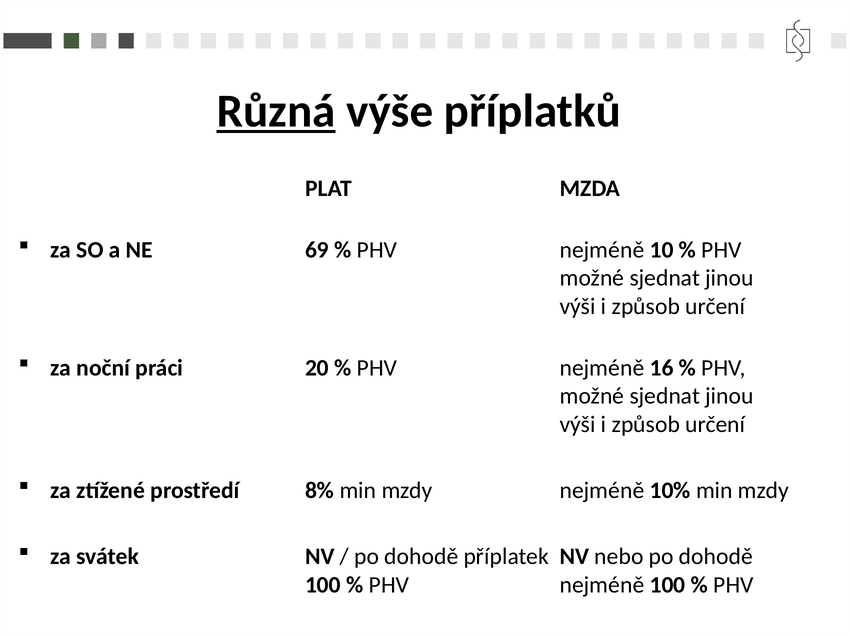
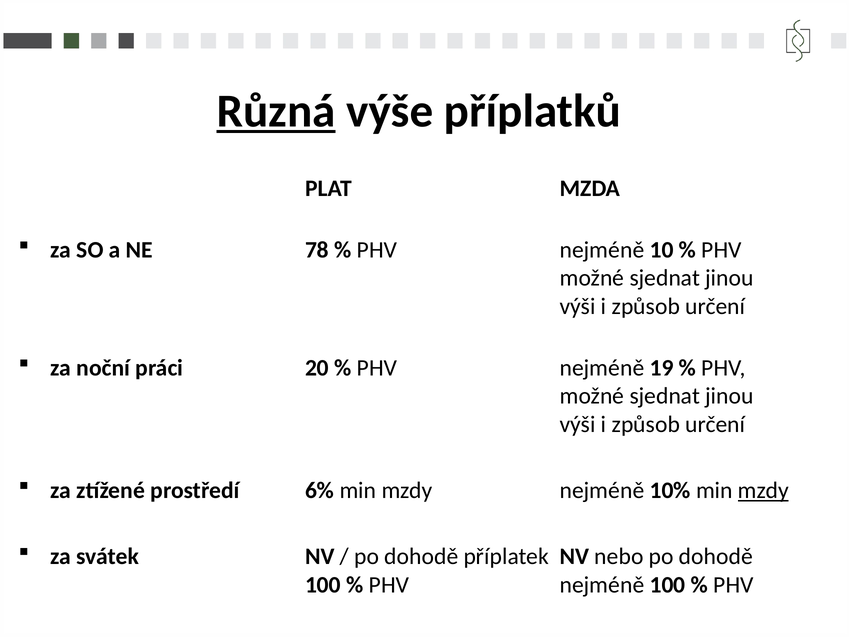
69: 69 -> 78 (317, 250)
16: 16 -> 19 (662, 368)
8%: 8% -> 6% (320, 490)
mzdy underline: none -> present (763, 490)
